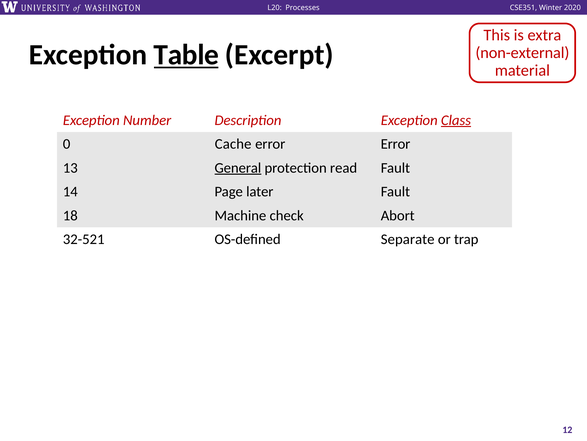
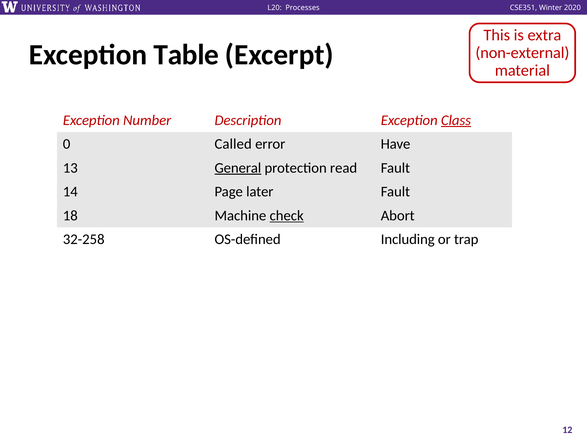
Table underline: present -> none (186, 55)
Cache: Cache -> Called (233, 144)
error Error: Error -> Have (396, 144)
check underline: none -> present (287, 215)
32-521: 32-521 -> 32-258 (84, 239)
Separate: Separate -> Including (408, 239)
